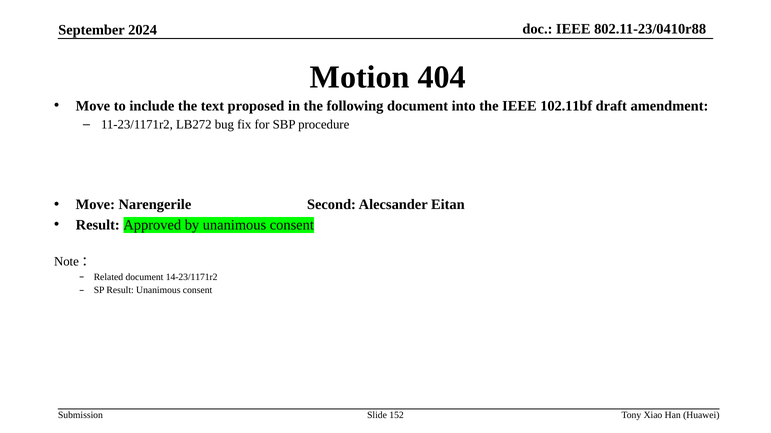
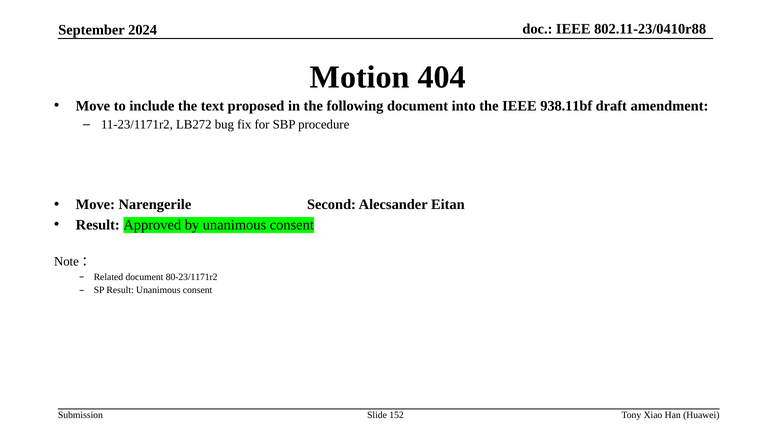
102.11bf: 102.11bf -> 938.11bf (566, 106)
14-23/1171r2: 14-23/1171r2 -> 80-23/1171r2 (192, 277)
